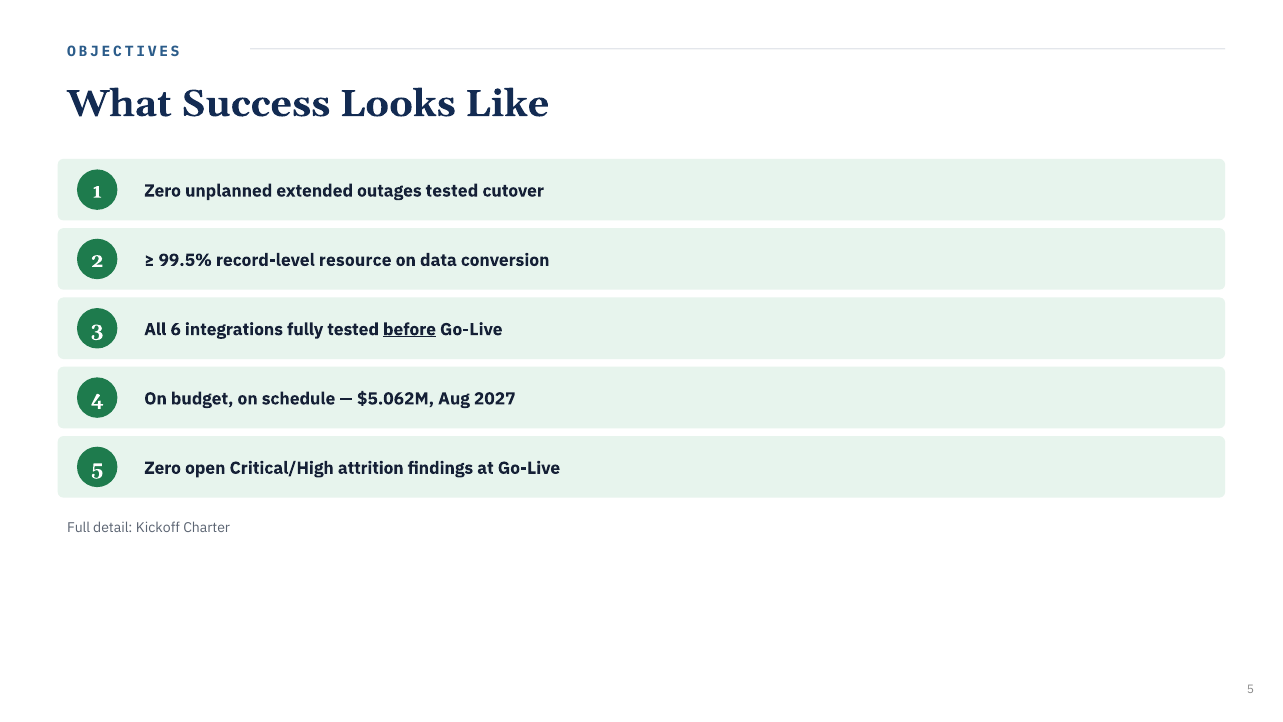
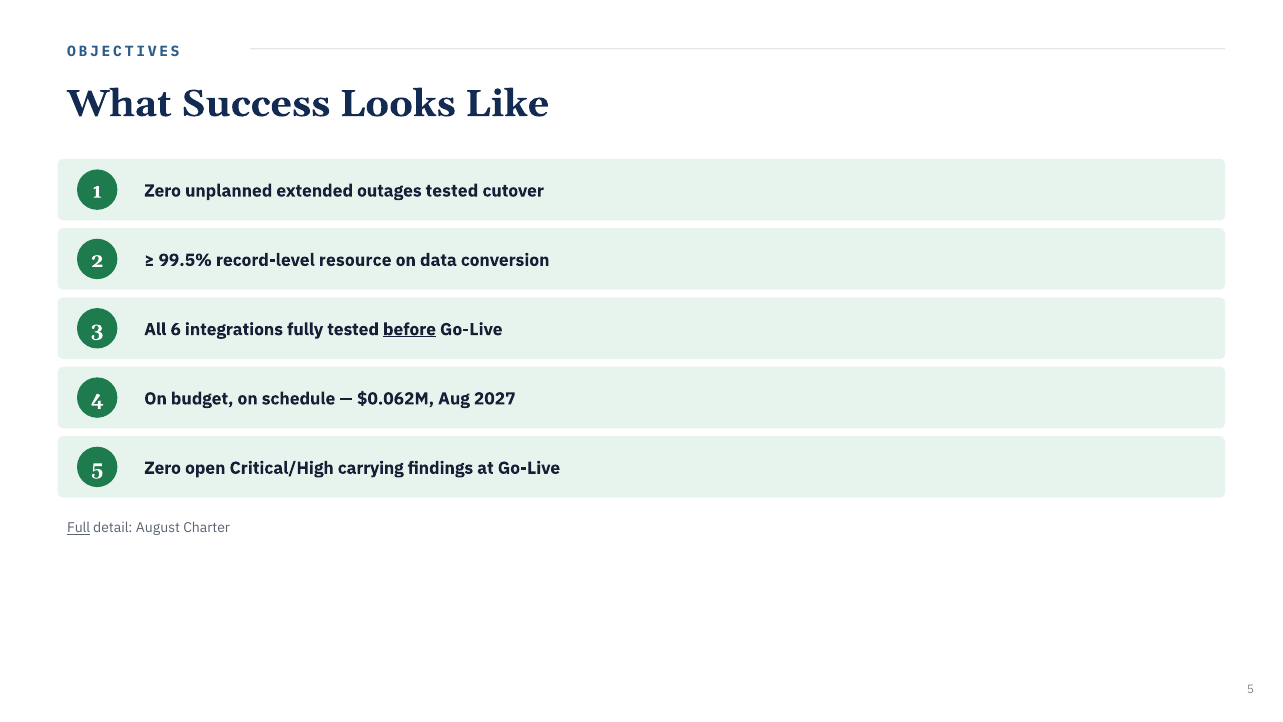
$5.062M: $5.062M -> $0.062M (396, 399)
attrition: attrition -> carrying (371, 468)
Full underline: none -> present (79, 528)
Kickoff: Kickoff -> August (158, 528)
